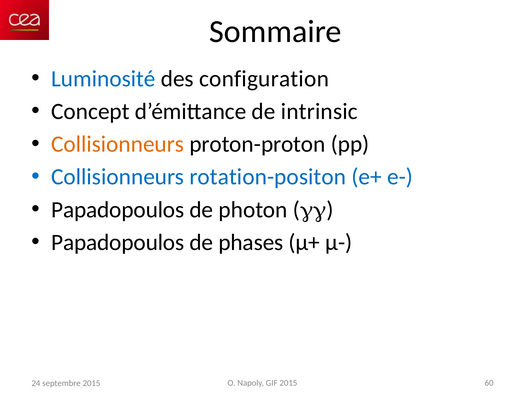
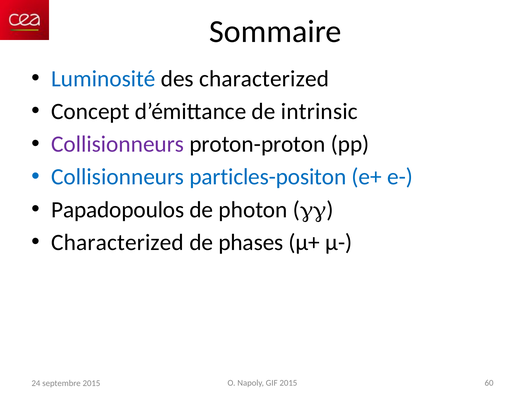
des configuration: configuration -> characterized (264, 79)
Collisionneurs colour: orange -> purple (118, 144)
rotation-positon: rotation-positon -> particles-positon (268, 177)
Papadopoulos: Papadopoulos -> Characterized (118, 242)
